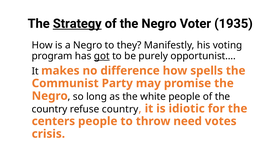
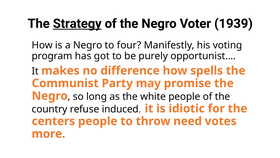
1935: 1935 -> 1939 (233, 24)
they: they -> four (129, 45)
got underline: present -> none (102, 56)
refuse country: country -> induced (120, 109)
crisis: crisis -> more (48, 133)
